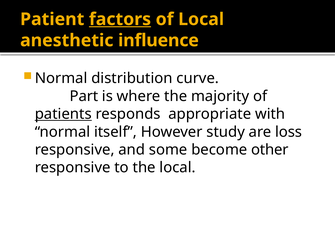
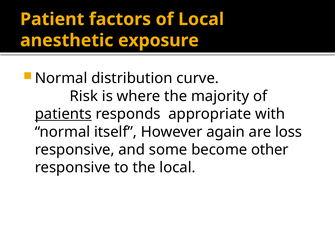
factors underline: present -> none (120, 19)
influence: influence -> exposure (158, 40)
Part: Part -> Risk (84, 96)
study: study -> again (226, 132)
